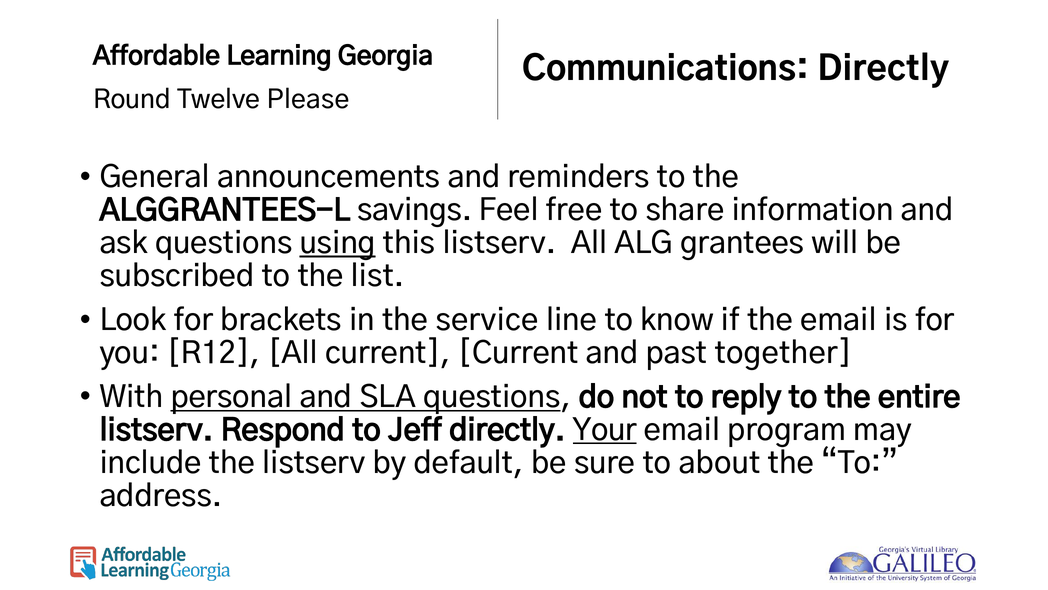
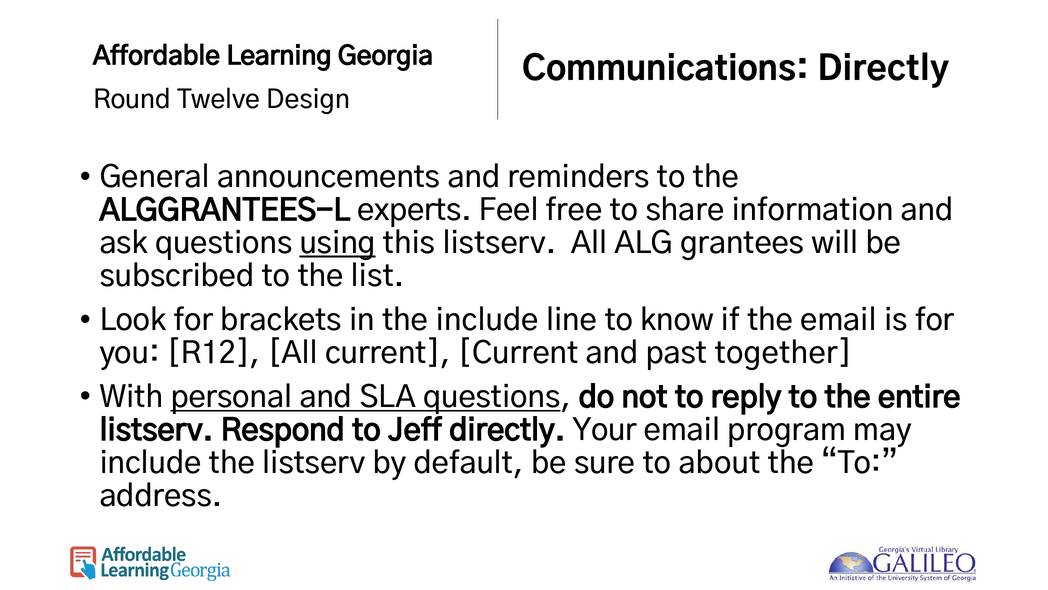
Please: Please -> Design (308, 99)
savings: savings -> experts (415, 210)
the service: service -> include (487, 320)
Your underline: present -> none (605, 430)
